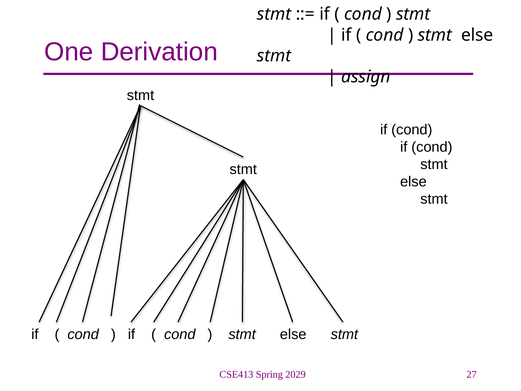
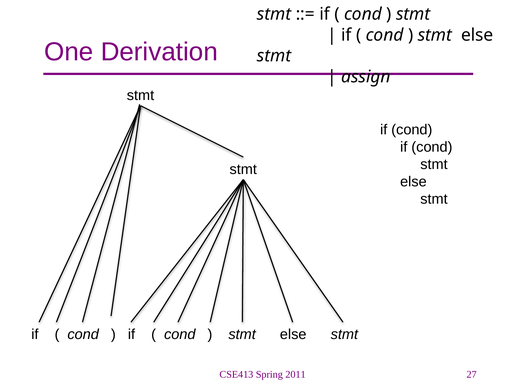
2029: 2029 -> 2011 (296, 374)
